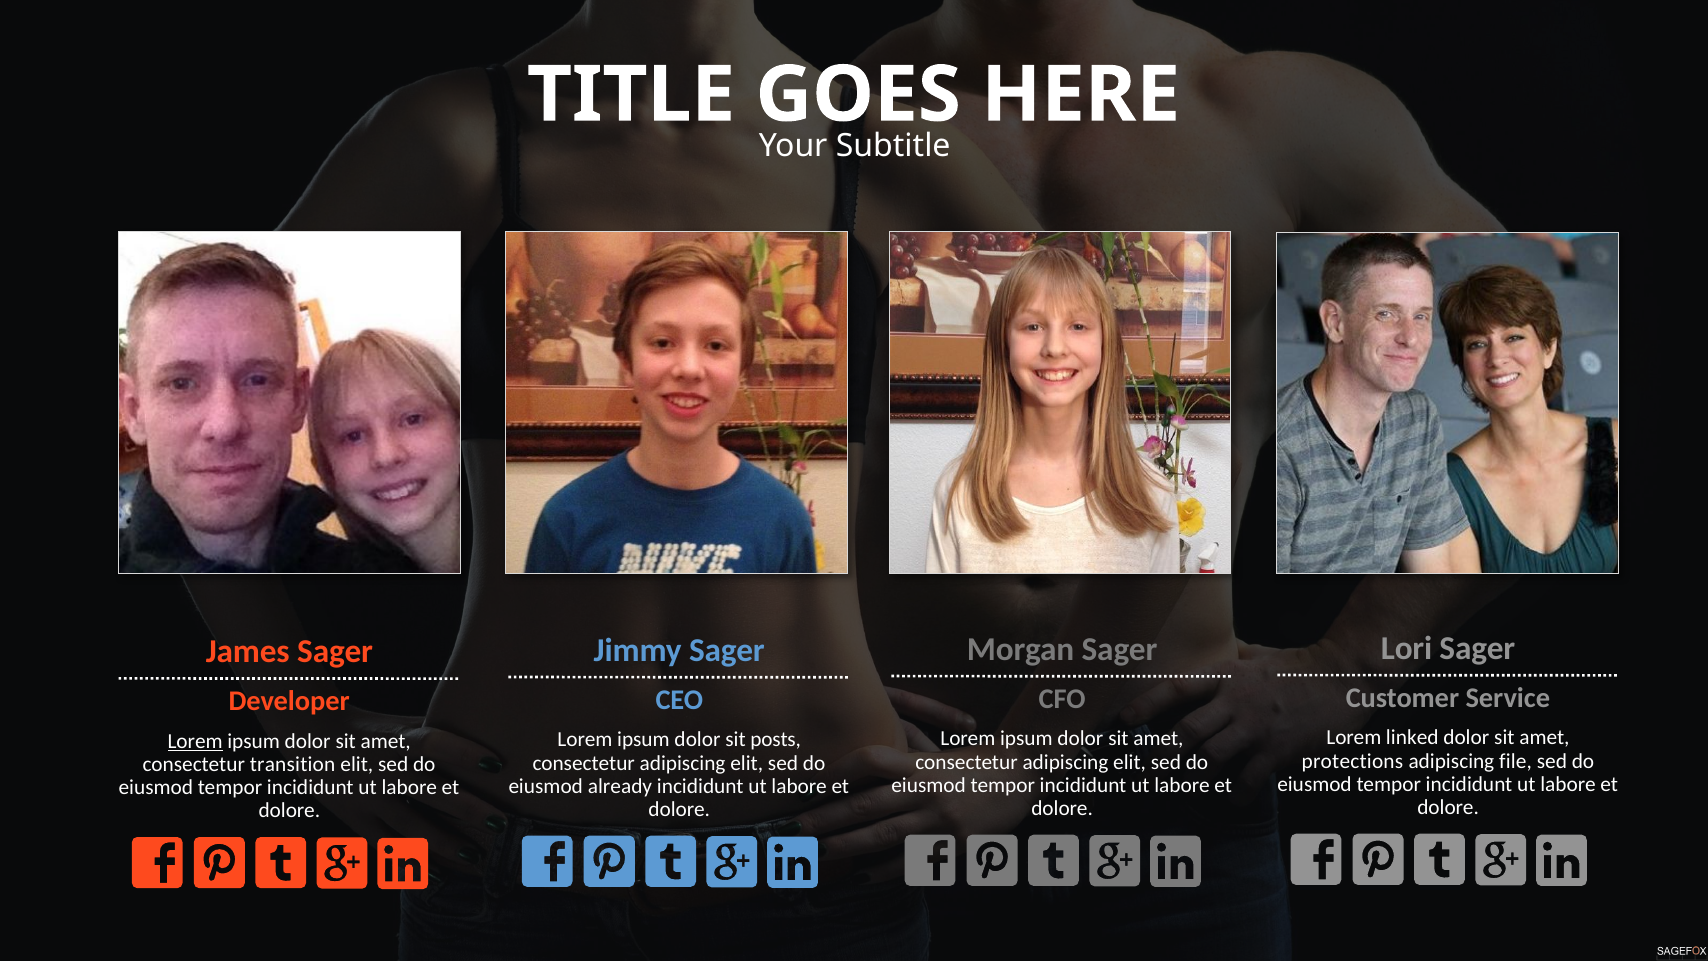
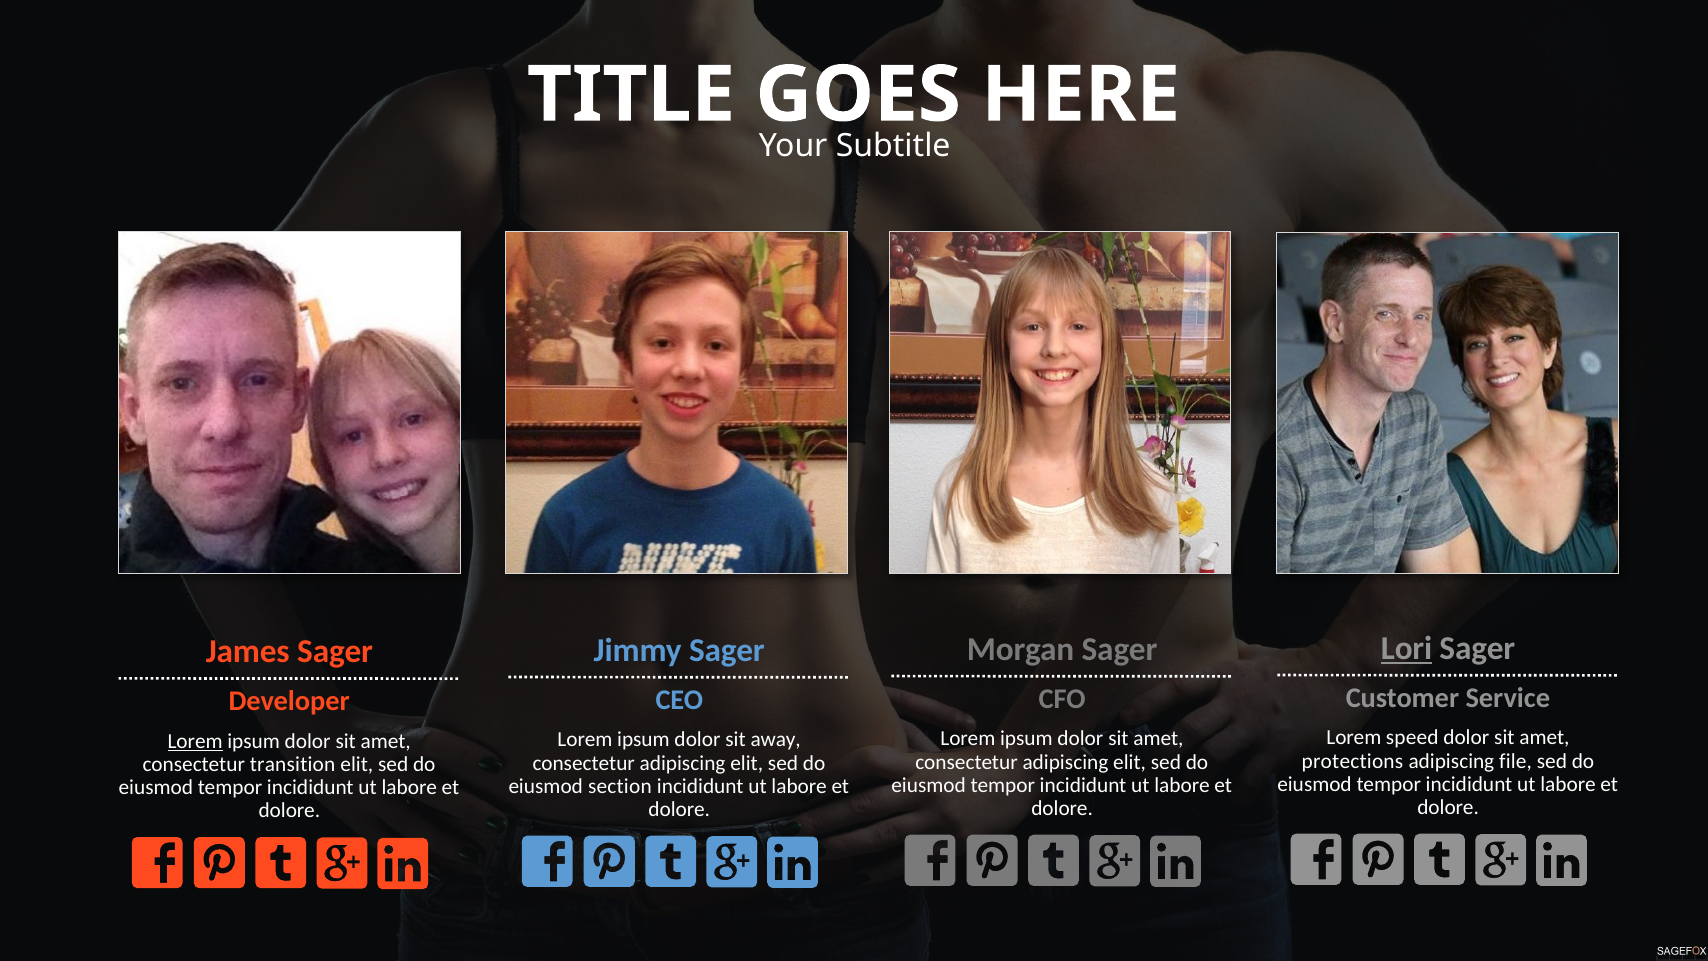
Lori underline: none -> present (1407, 649)
linked: linked -> speed (1412, 738)
posts: posts -> away (776, 740)
already: already -> section (620, 786)
